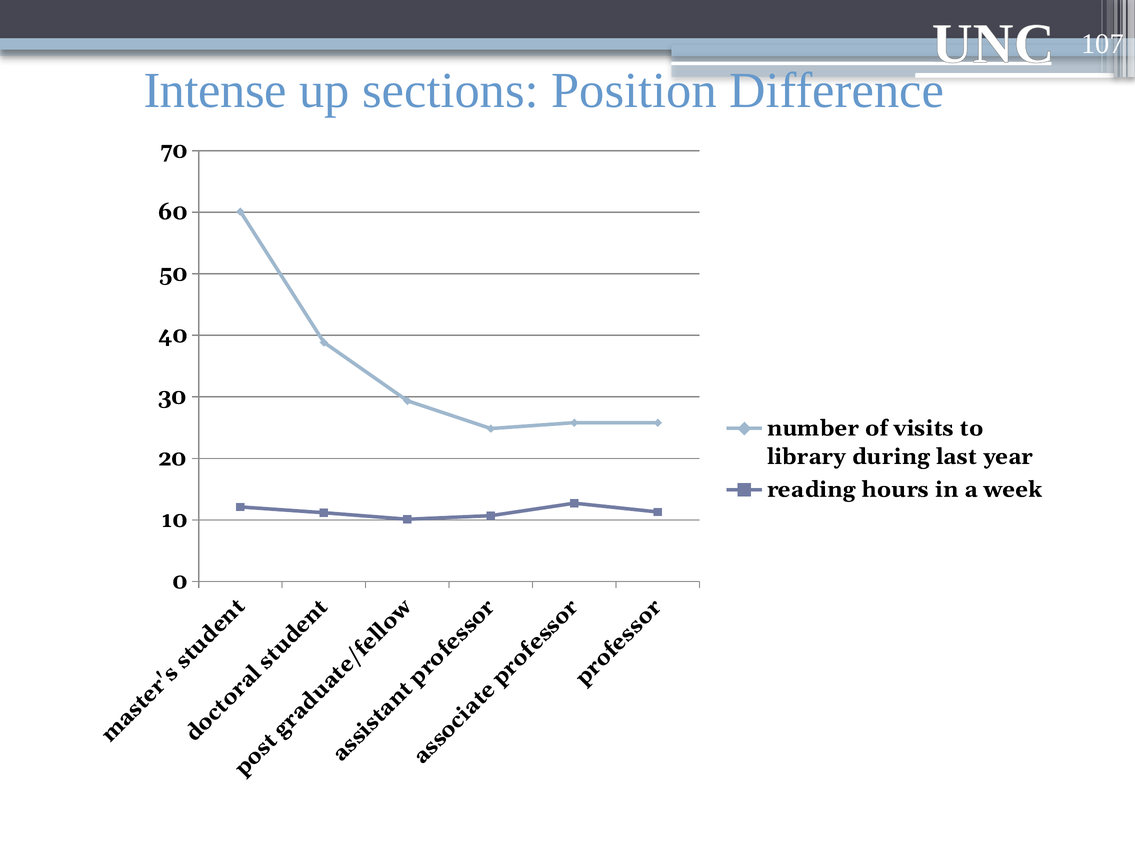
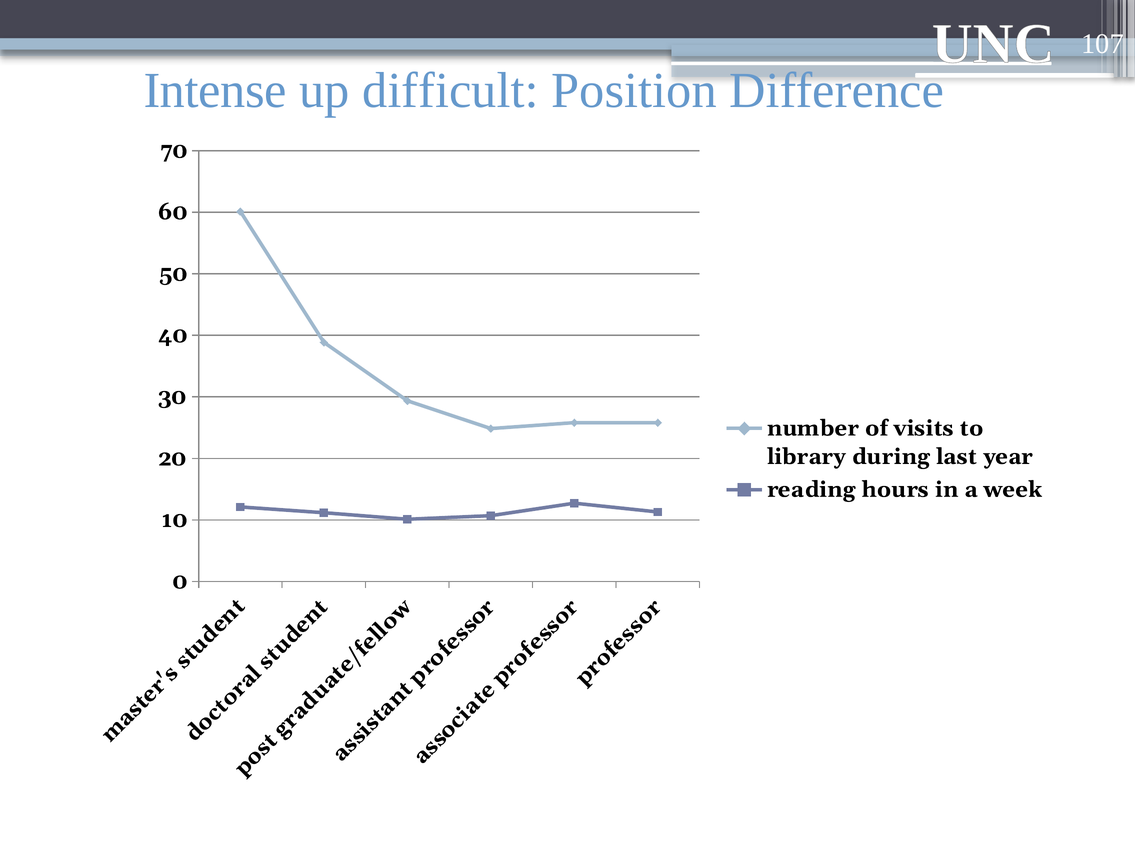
sections: sections -> difficult (450, 91)
